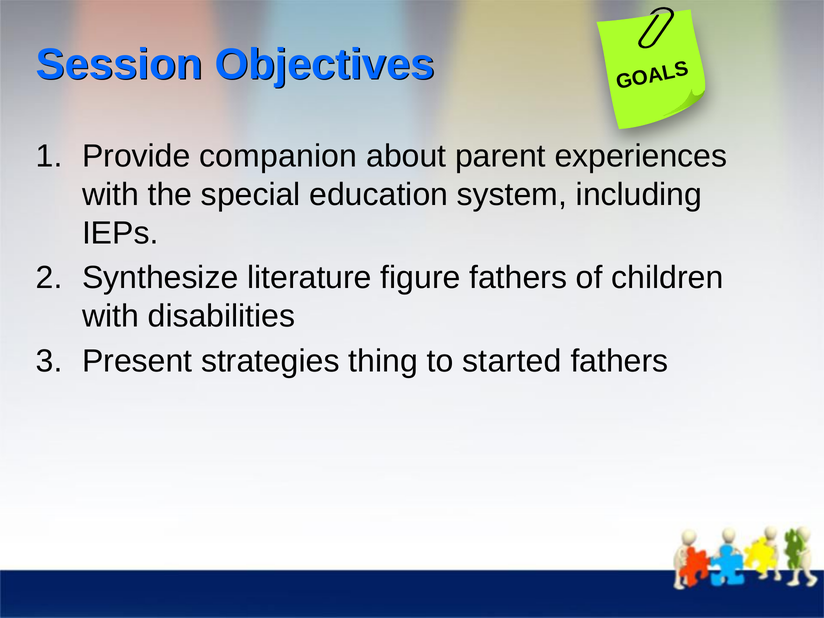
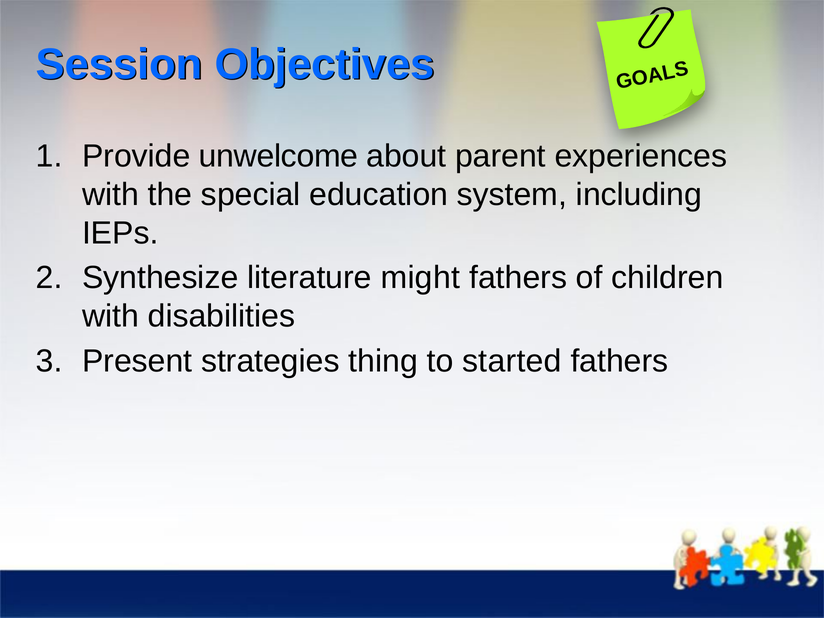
companion: companion -> unwelcome (279, 156)
figure: figure -> might (420, 278)
